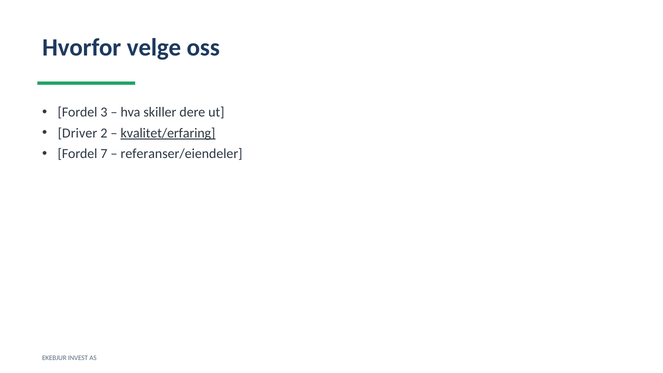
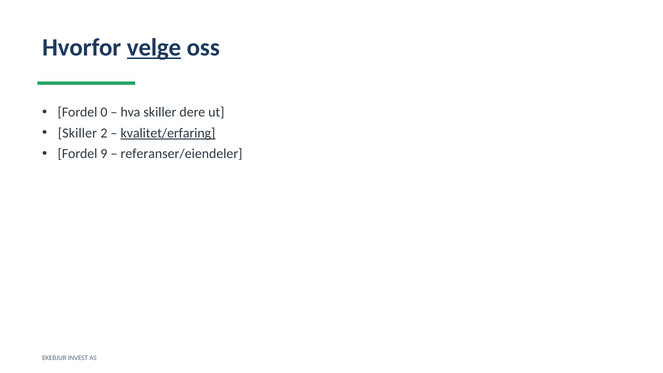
velge underline: none -> present (154, 47)
3: 3 -> 0 (104, 112)
Driver: Driver -> Skiller (77, 133)
7: 7 -> 9 (104, 154)
